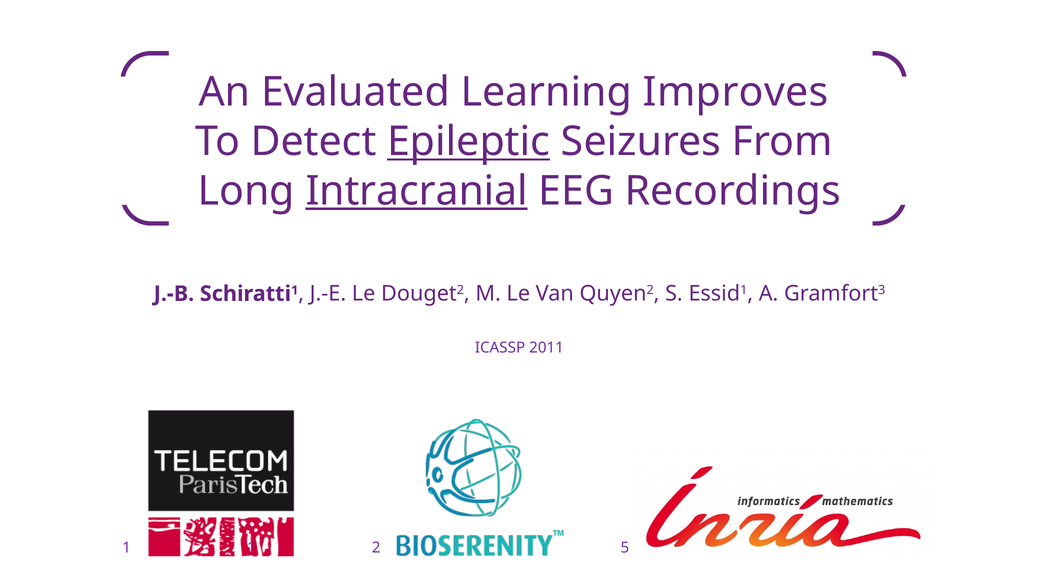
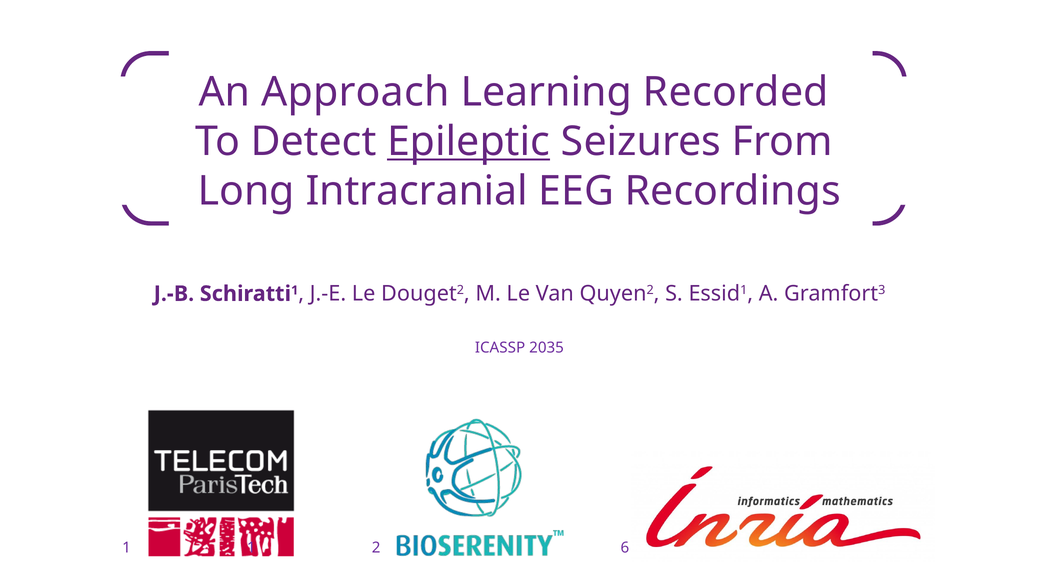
Evaluated: Evaluated -> Approach (355, 92)
Improves: Improves -> Recorded (736, 92)
Intracranial underline: present -> none (417, 191)
2011: 2011 -> 2035 (547, 348)
5: 5 -> 6 (625, 547)
